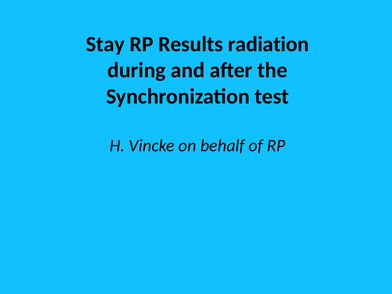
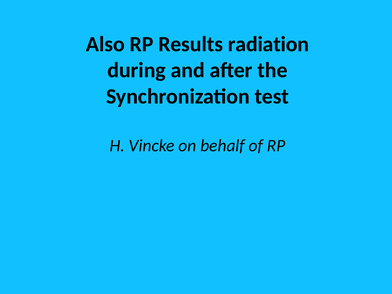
Stay: Stay -> Also (105, 44)
